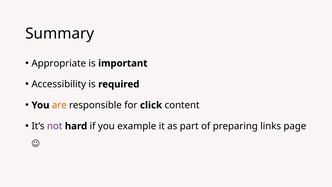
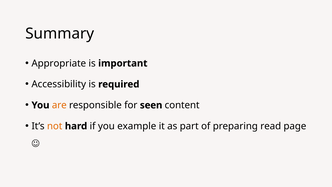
click: click -> seen (151, 105)
not colour: purple -> orange (55, 126)
links: links -> read (271, 126)
